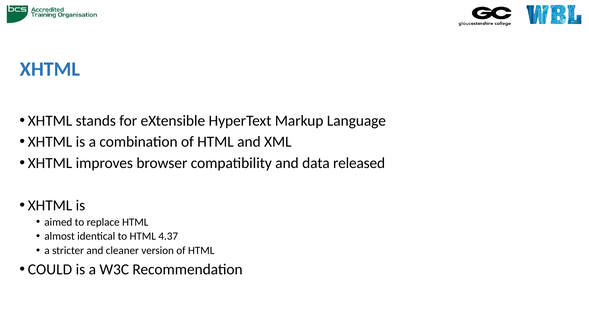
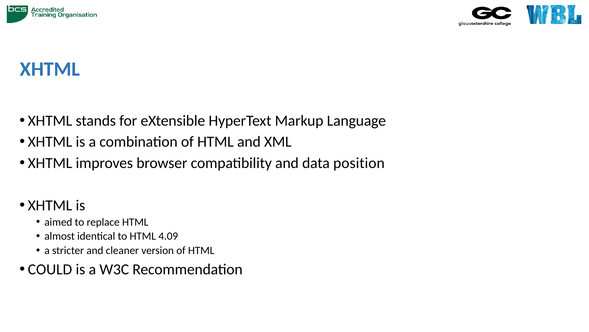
released: released -> position (359, 163)
4.37: 4.37 -> 4.09 (168, 236)
